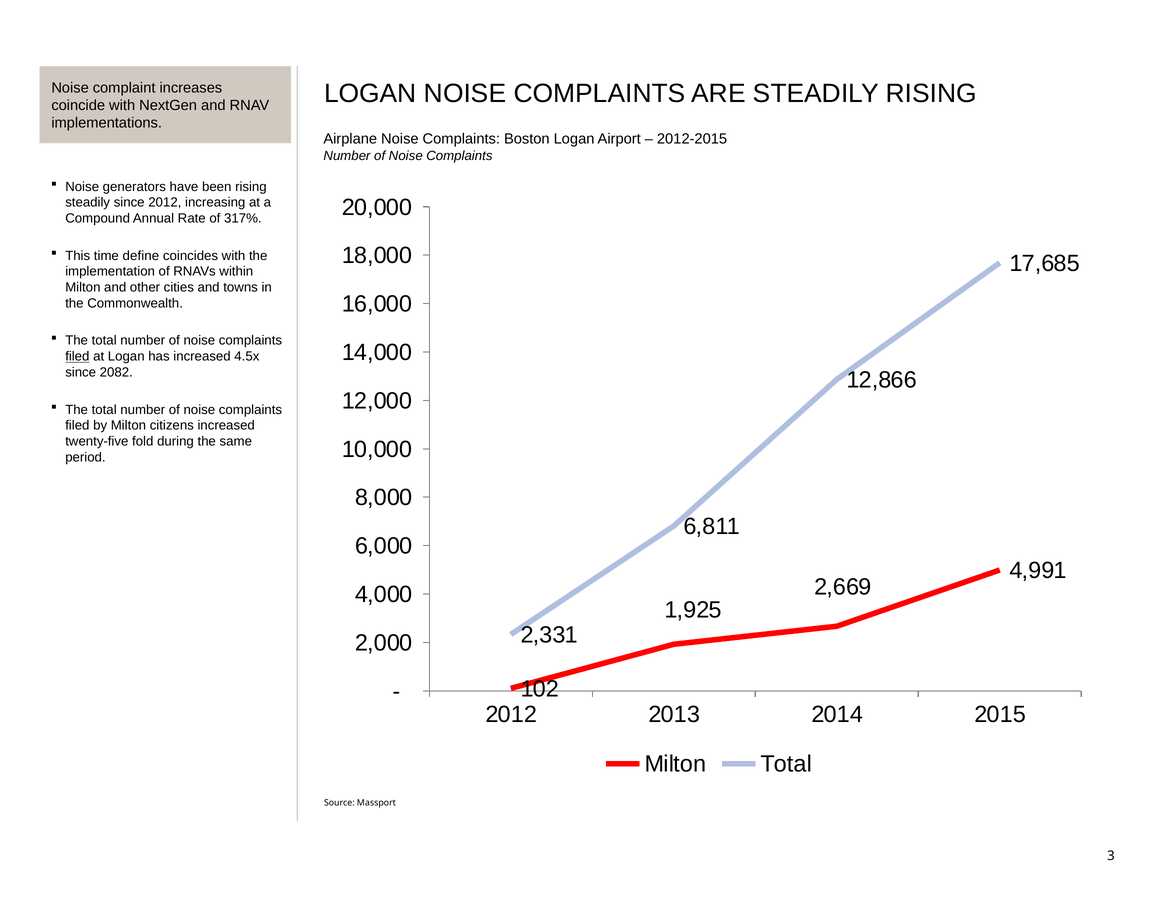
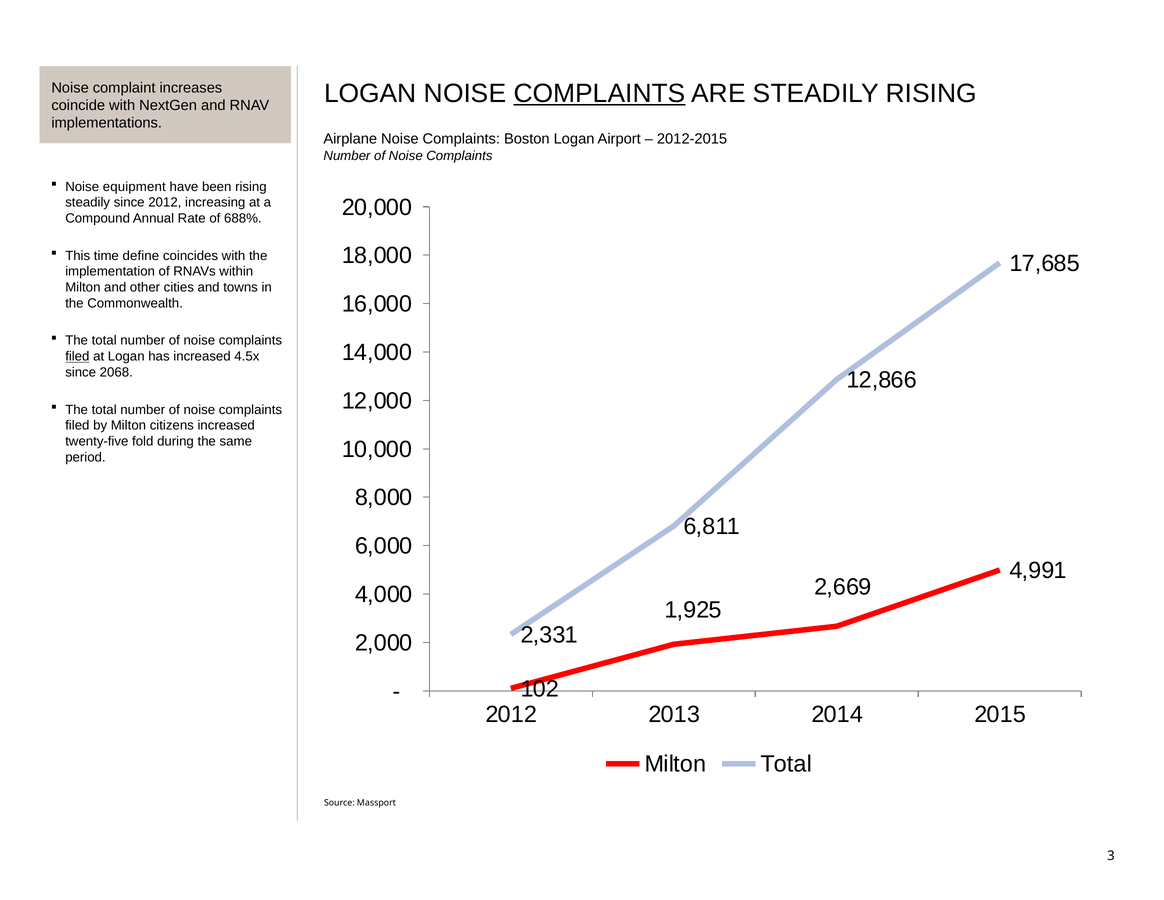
COMPLAINTS underline: none -> present (599, 93)
generators: generators -> equipment (134, 187)
317%: 317% -> 688% (243, 218)
2082: 2082 -> 2068 (116, 372)
